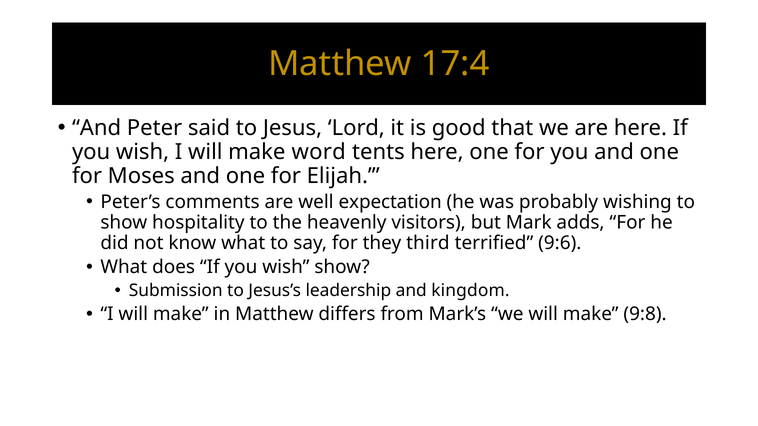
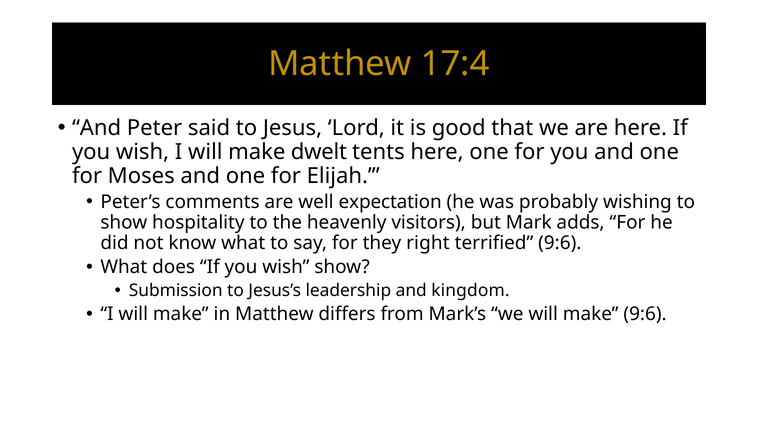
word: word -> dwelt (319, 152)
third: third -> right (428, 243)
make 9:8: 9:8 -> 9:6 (645, 314)
